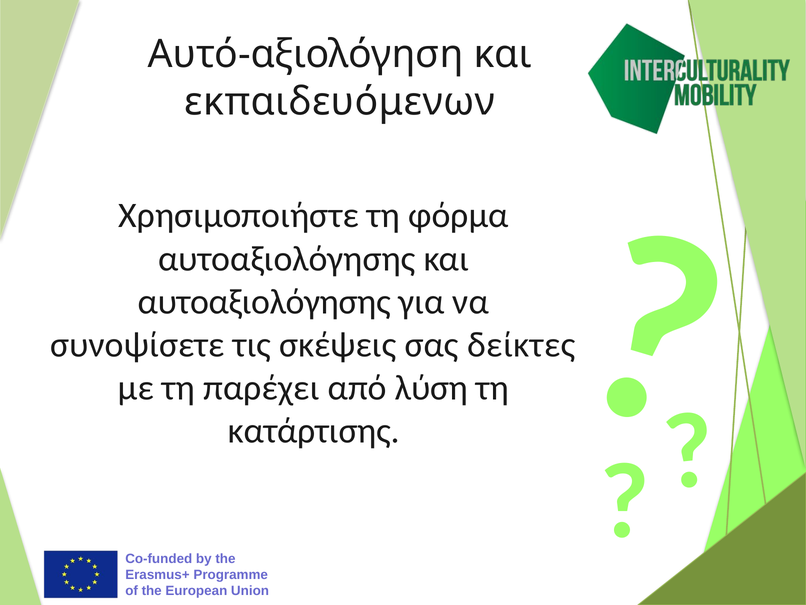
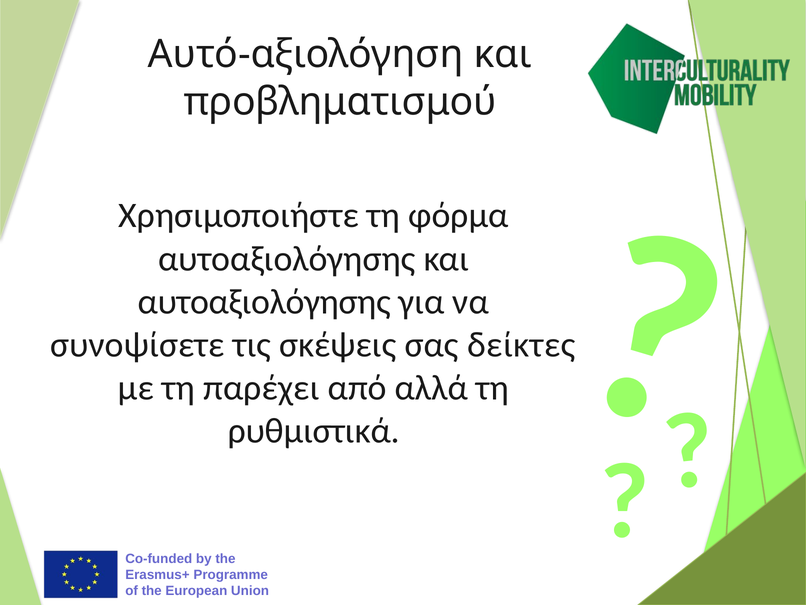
εκπαιδευόμενων: εκπαιδευόμενων -> προβληματισμού (340, 101)
λύση: λύση -> αλλά (431, 388)
κατάρτισης: κατάρτισης -> ρυθμιστικά (314, 431)
